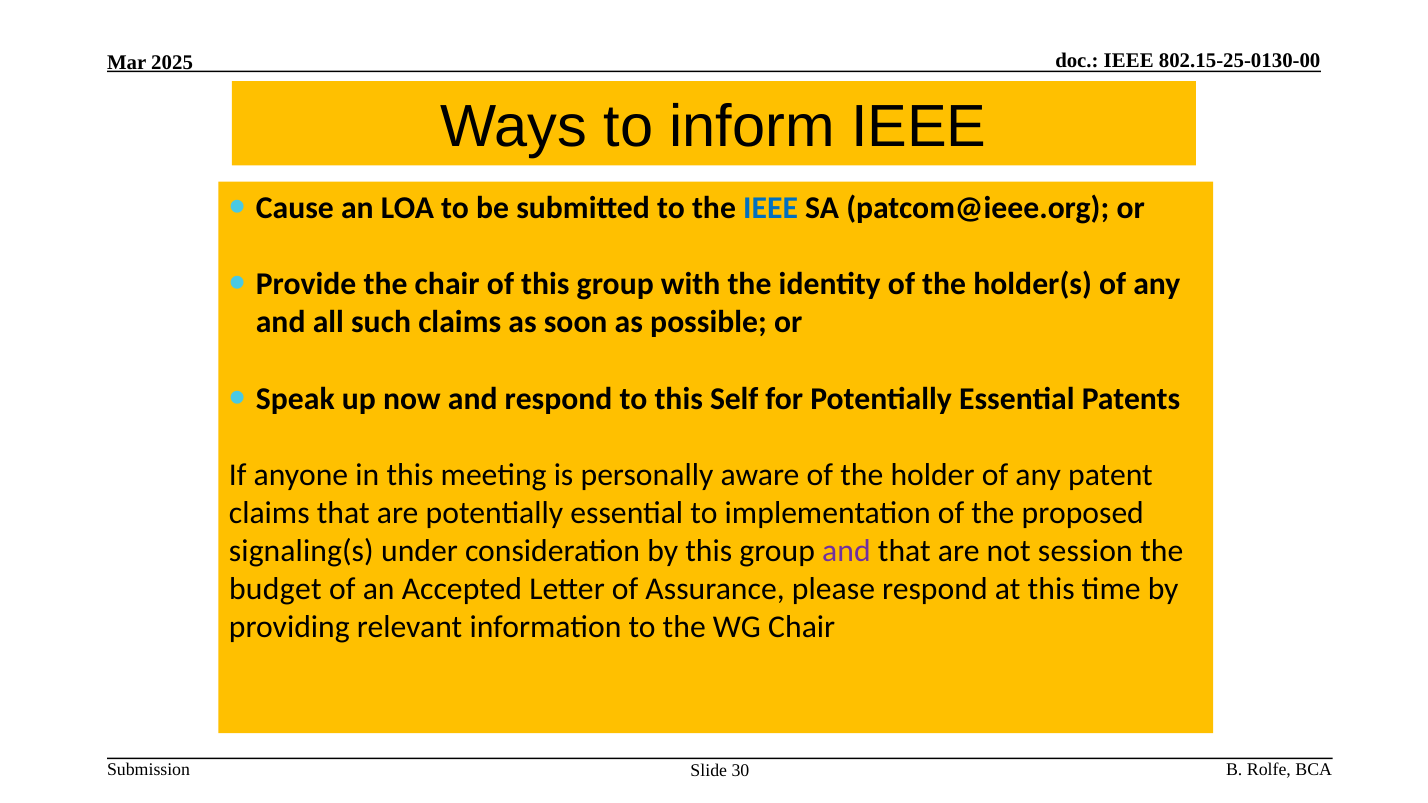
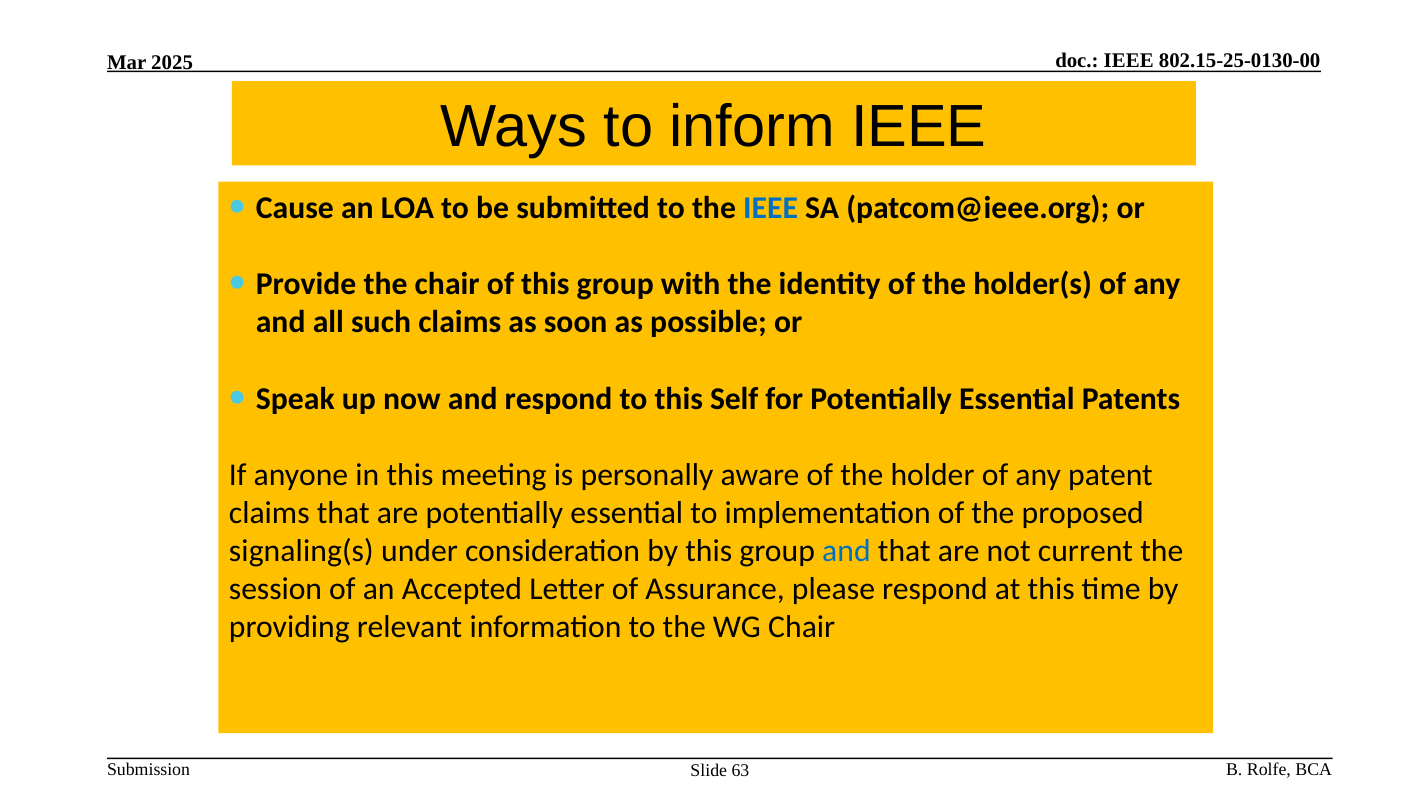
and colour: purple -> blue (846, 551)
session: session -> current (1086, 551)
budget: budget -> session (276, 589)
30: 30 -> 63 (740, 770)
